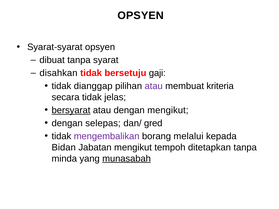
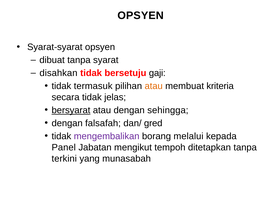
dianggap: dianggap -> termasuk (93, 86)
atau colour: purple -> orange (154, 86)
dengan mengikut: mengikut -> sehingga (168, 110)
selepas: selepas -> falsafah (103, 123)
Bidan: Bidan -> Panel (64, 148)
minda: minda -> terkini (64, 159)
munasabah underline: present -> none (127, 159)
